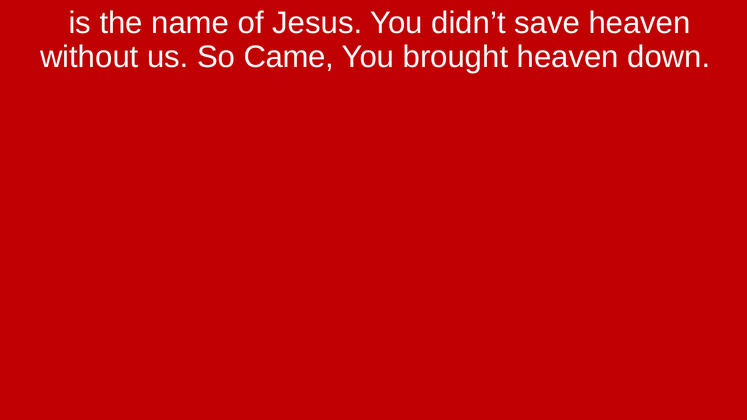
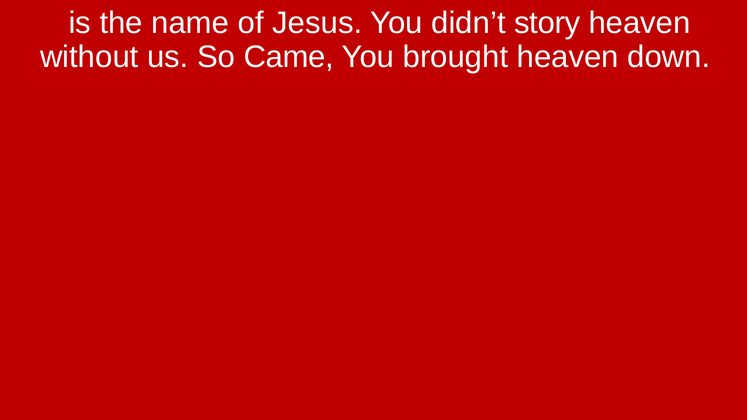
save: save -> story (547, 23)
